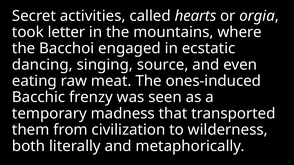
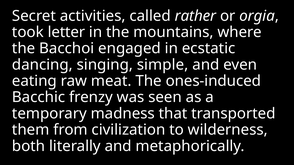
hearts: hearts -> rather (195, 16)
source: source -> simple (163, 65)
